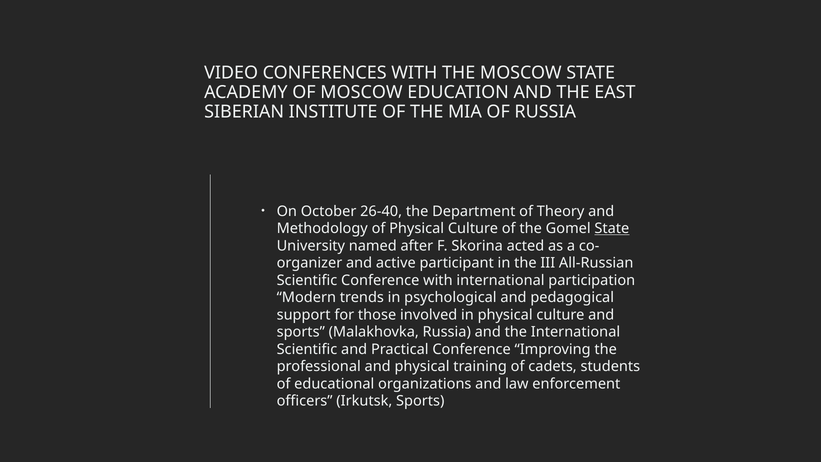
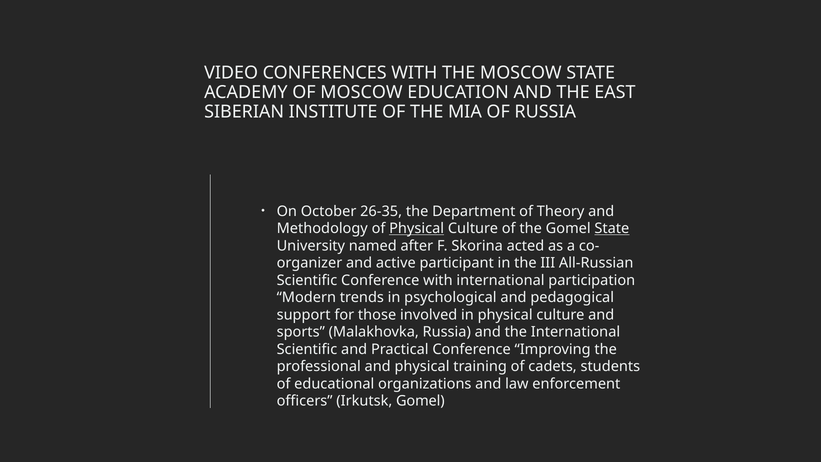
26-40: 26-40 -> 26-35 (381, 211)
Physical underline: none -> present (417, 228)
Irkutsk Sports: Sports -> Gomel (420, 401)
